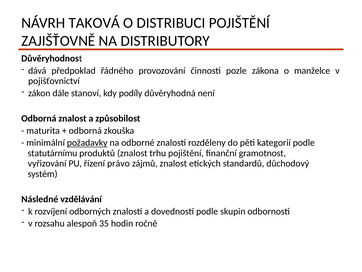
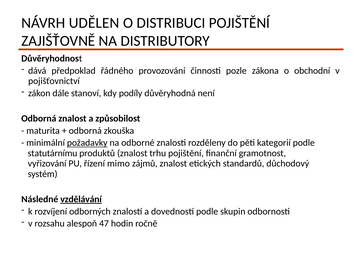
TAKOVÁ: TAKOVÁ -> UDĚLEN (94, 23)
manželce: manželce -> obchodní (312, 71)
právo: právo -> mimo (118, 163)
vzdělávání underline: none -> present (81, 199)
35: 35 -> 47 (104, 223)
